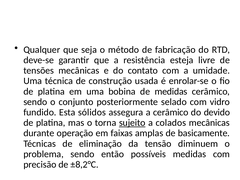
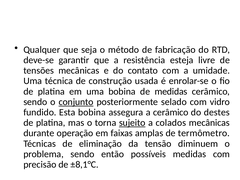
conjunto underline: none -> present (76, 102)
Esta sólidos: sólidos -> bobina (92, 112)
devido: devido -> destes (217, 112)
basicamente: basicamente -> termômetro (204, 133)
±8,2°C: ±8,2°C -> ±8,1°C (85, 165)
